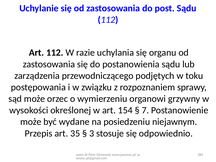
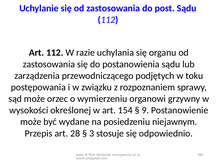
7: 7 -> 9 (145, 110)
35: 35 -> 28 (75, 133)
